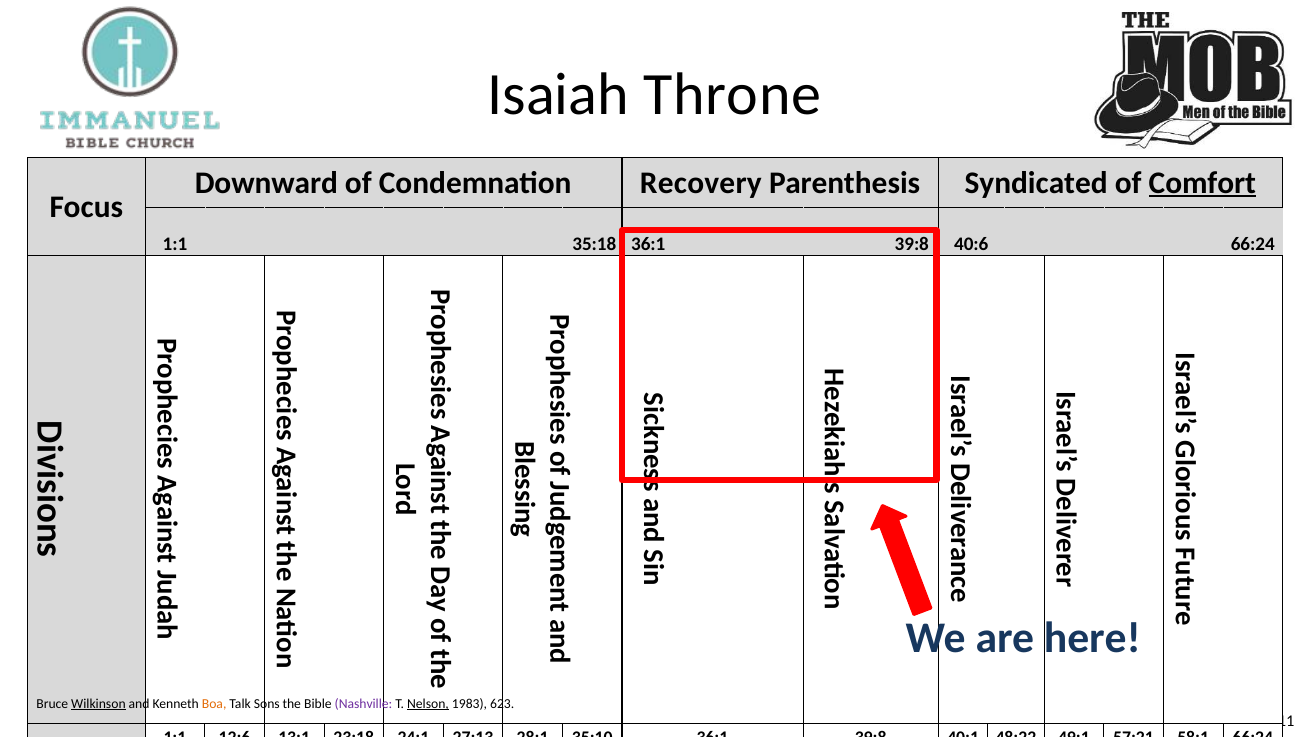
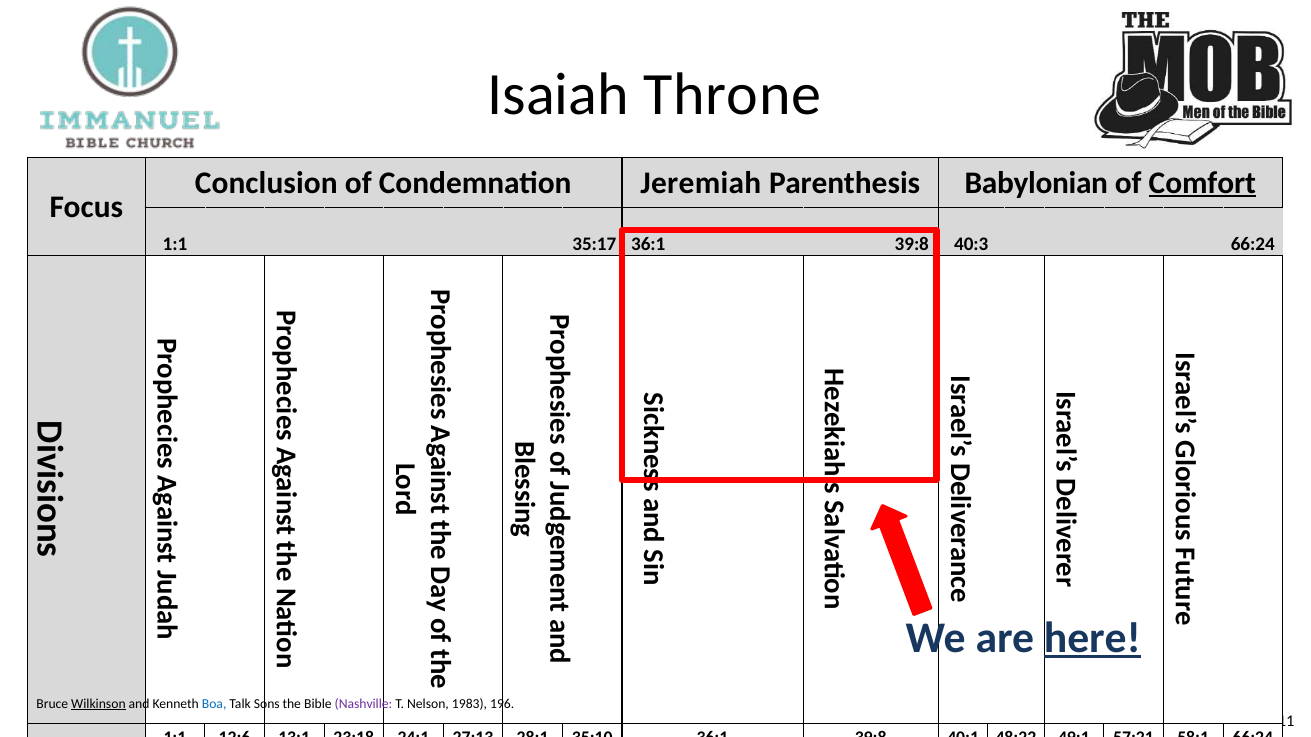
Downward: Downward -> Conclusion (266, 183)
Recovery: Recovery -> Jeremiah (701, 183)
Syndicated: Syndicated -> Babylonian (1036, 183)
35:18: 35:18 -> 35:17 (594, 244)
40:6: 40:6 -> 40:3 (971, 244)
here underline: none -> present (1092, 638)
Boa colour: orange -> blue (214, 704)
Nelson underline: present -> none (428, 704)
623: 623 -> 196 (502, 704)
